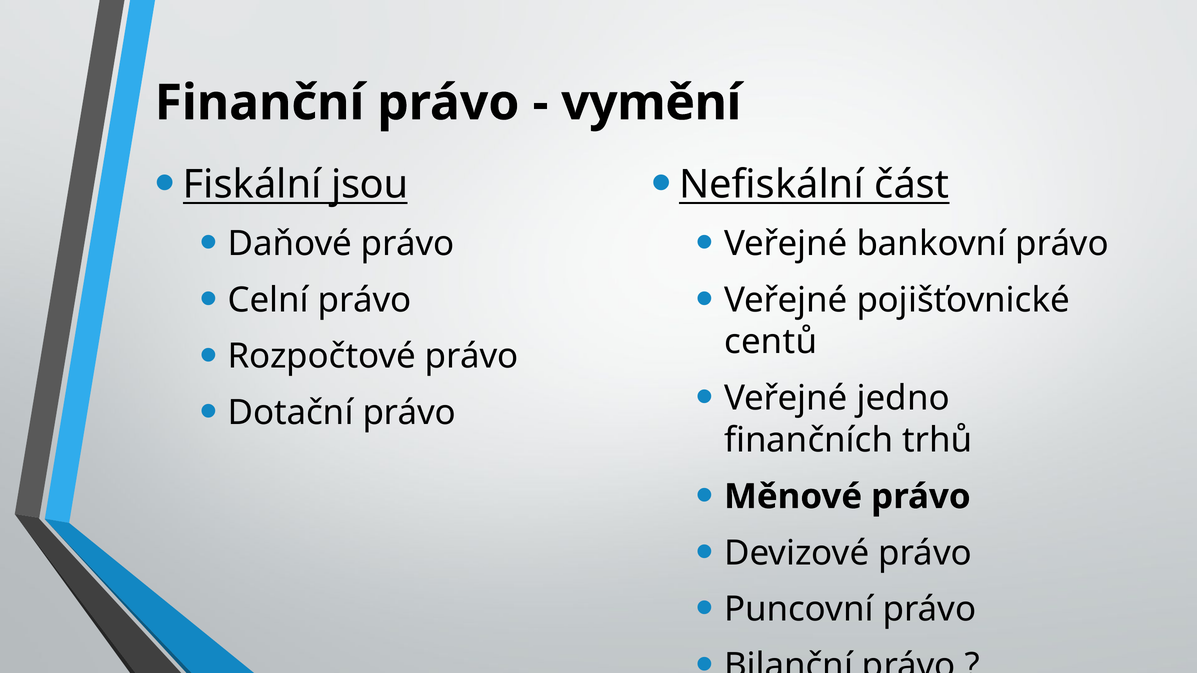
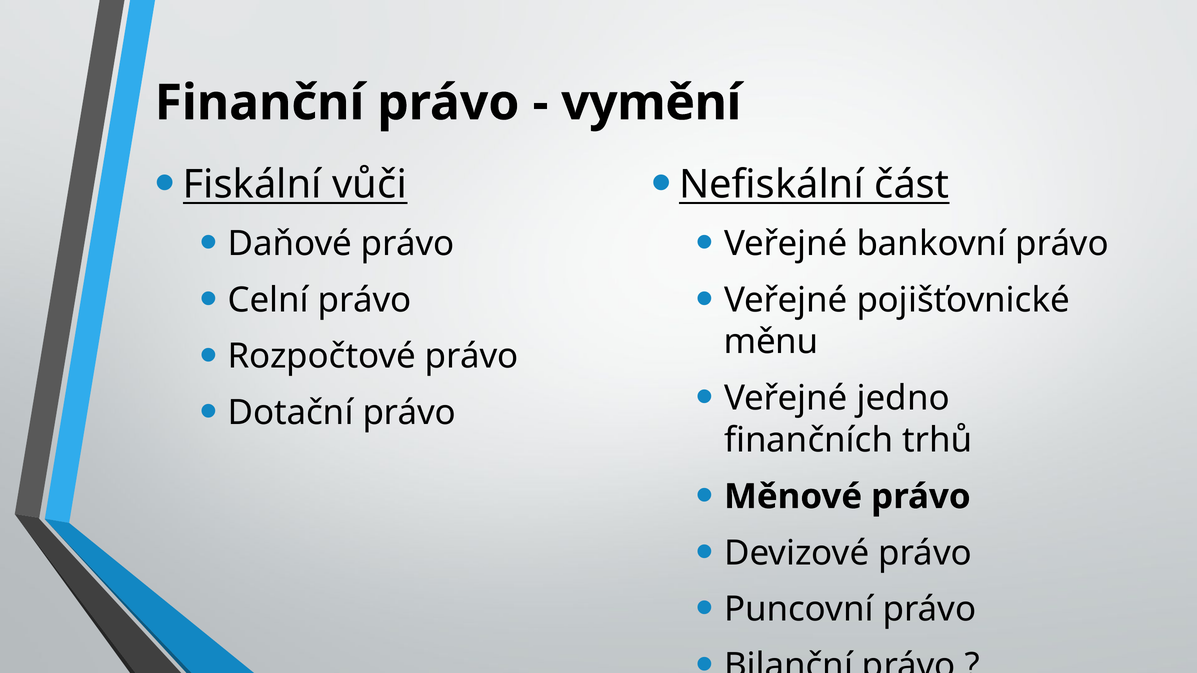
jsou: jsou -> vůči (370, 185)
centů: centů -> měnu (771, 342)
